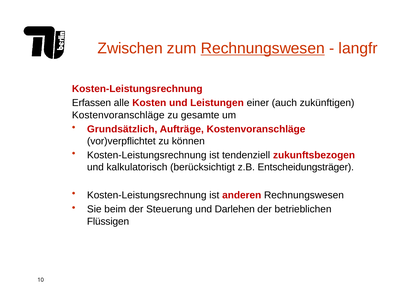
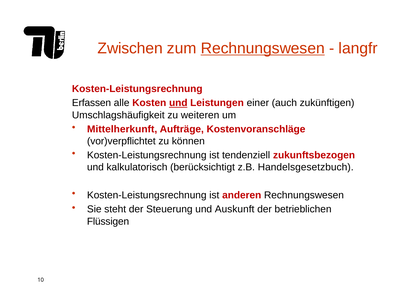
und underline: none -> present (178, 103)
Kostenvoranschläge: Kostenvoranschläge -> Umschlagshäufigkeit (118, 115)
gesamte: gesamte -> weiteren (200, 115)
Grundsätzlich: Grundsätzlich -> Mittelherkunft (122, 129)
Entscheidungsträger: Entscheidungsträger -> Handelsgesetzbuch (306, 167)
beim: beim -> steht (115, 210)
Darlehen: Darlehen -> Auskunft (235, 210)
